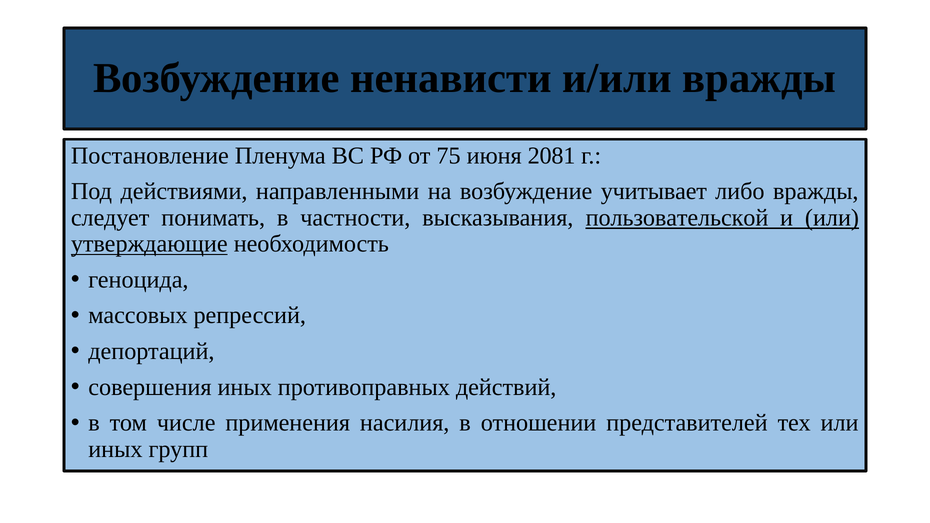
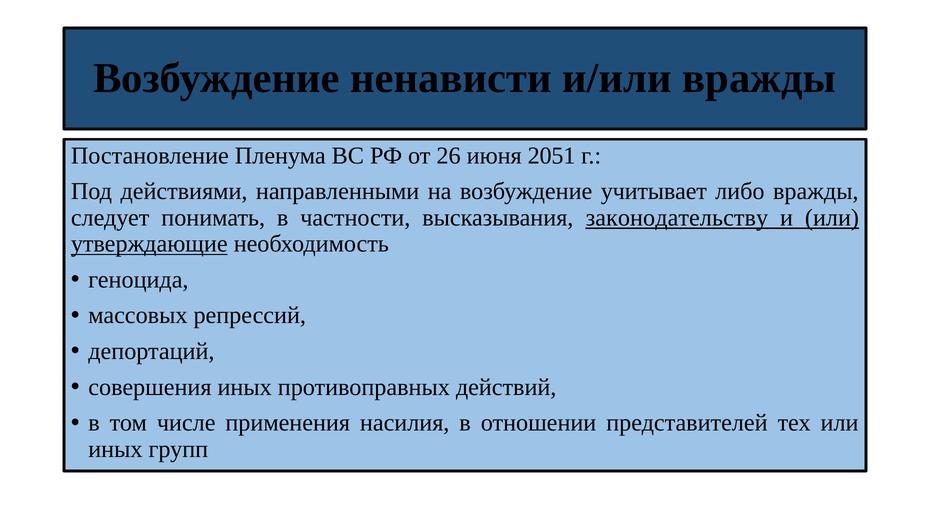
75: 75 -> 26 (449, 156)
2081: 2081 -> 2051 (552, 156)
пользовательской: пользовательской -> законодательству (677, 218)
